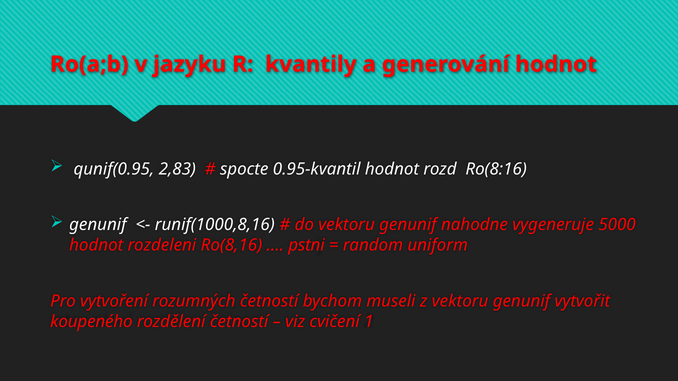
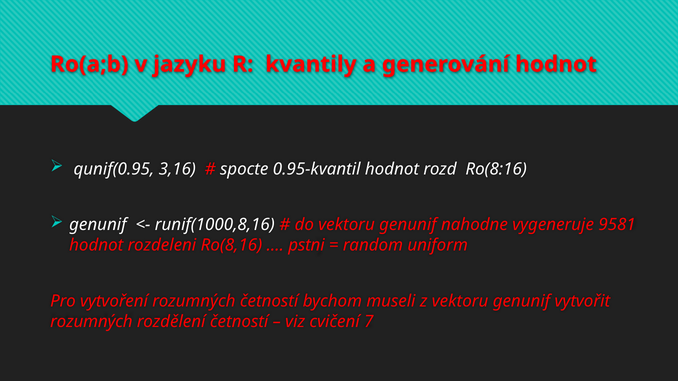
2,83: 2,83 -> 3,16 (177, 169)
5000: 5000 -> 9581 (617, 225)
koupeného: koupeného -> rozumných (91, 322)
1: 1 -> 7 (369, 322)
